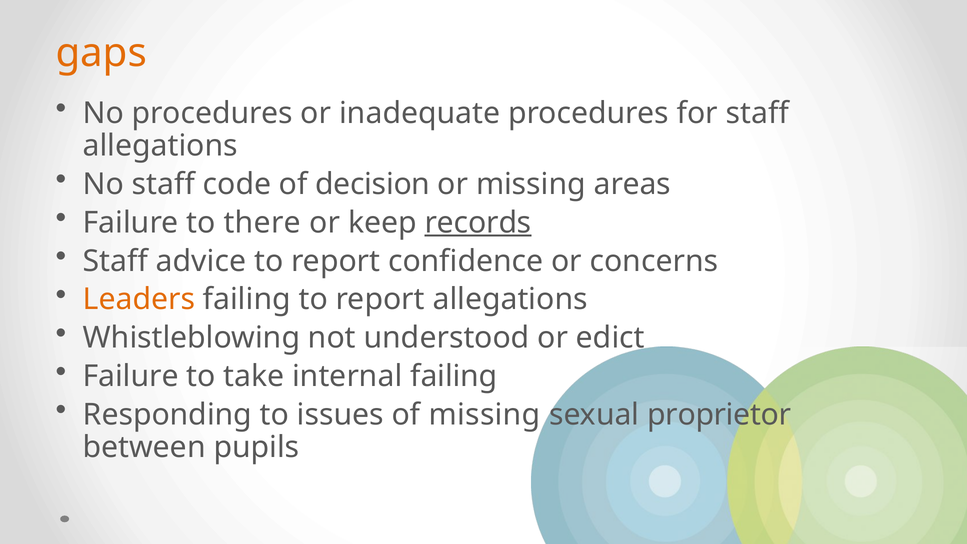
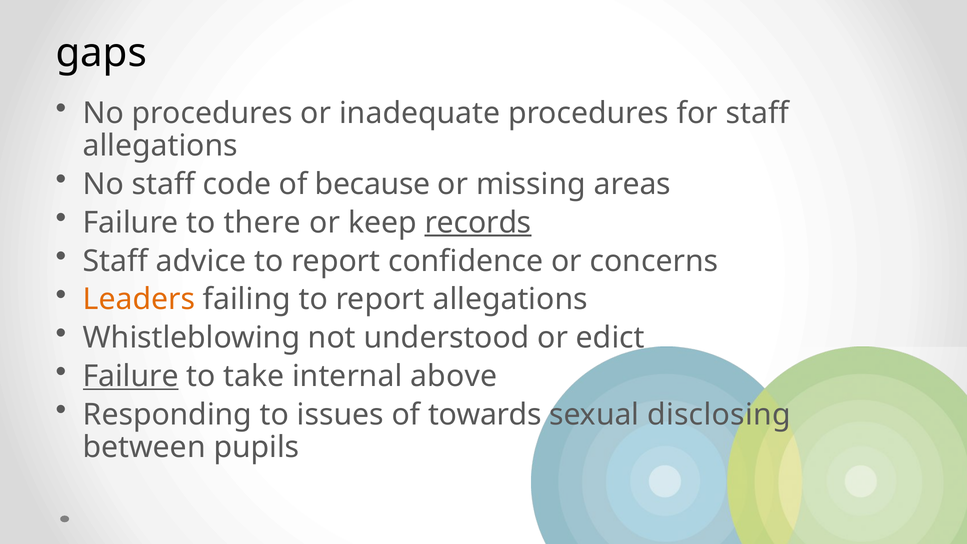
gaps colour: orange -> black (101, 53)
decision: decision -> because (373, 184)
Failure underline: none -> present (131, 376)
internal failing: failing -> above (454, 376)
of missing: missing -> towards (485, 415)
proprietor: proprietor -> disclosing (719, 415)
